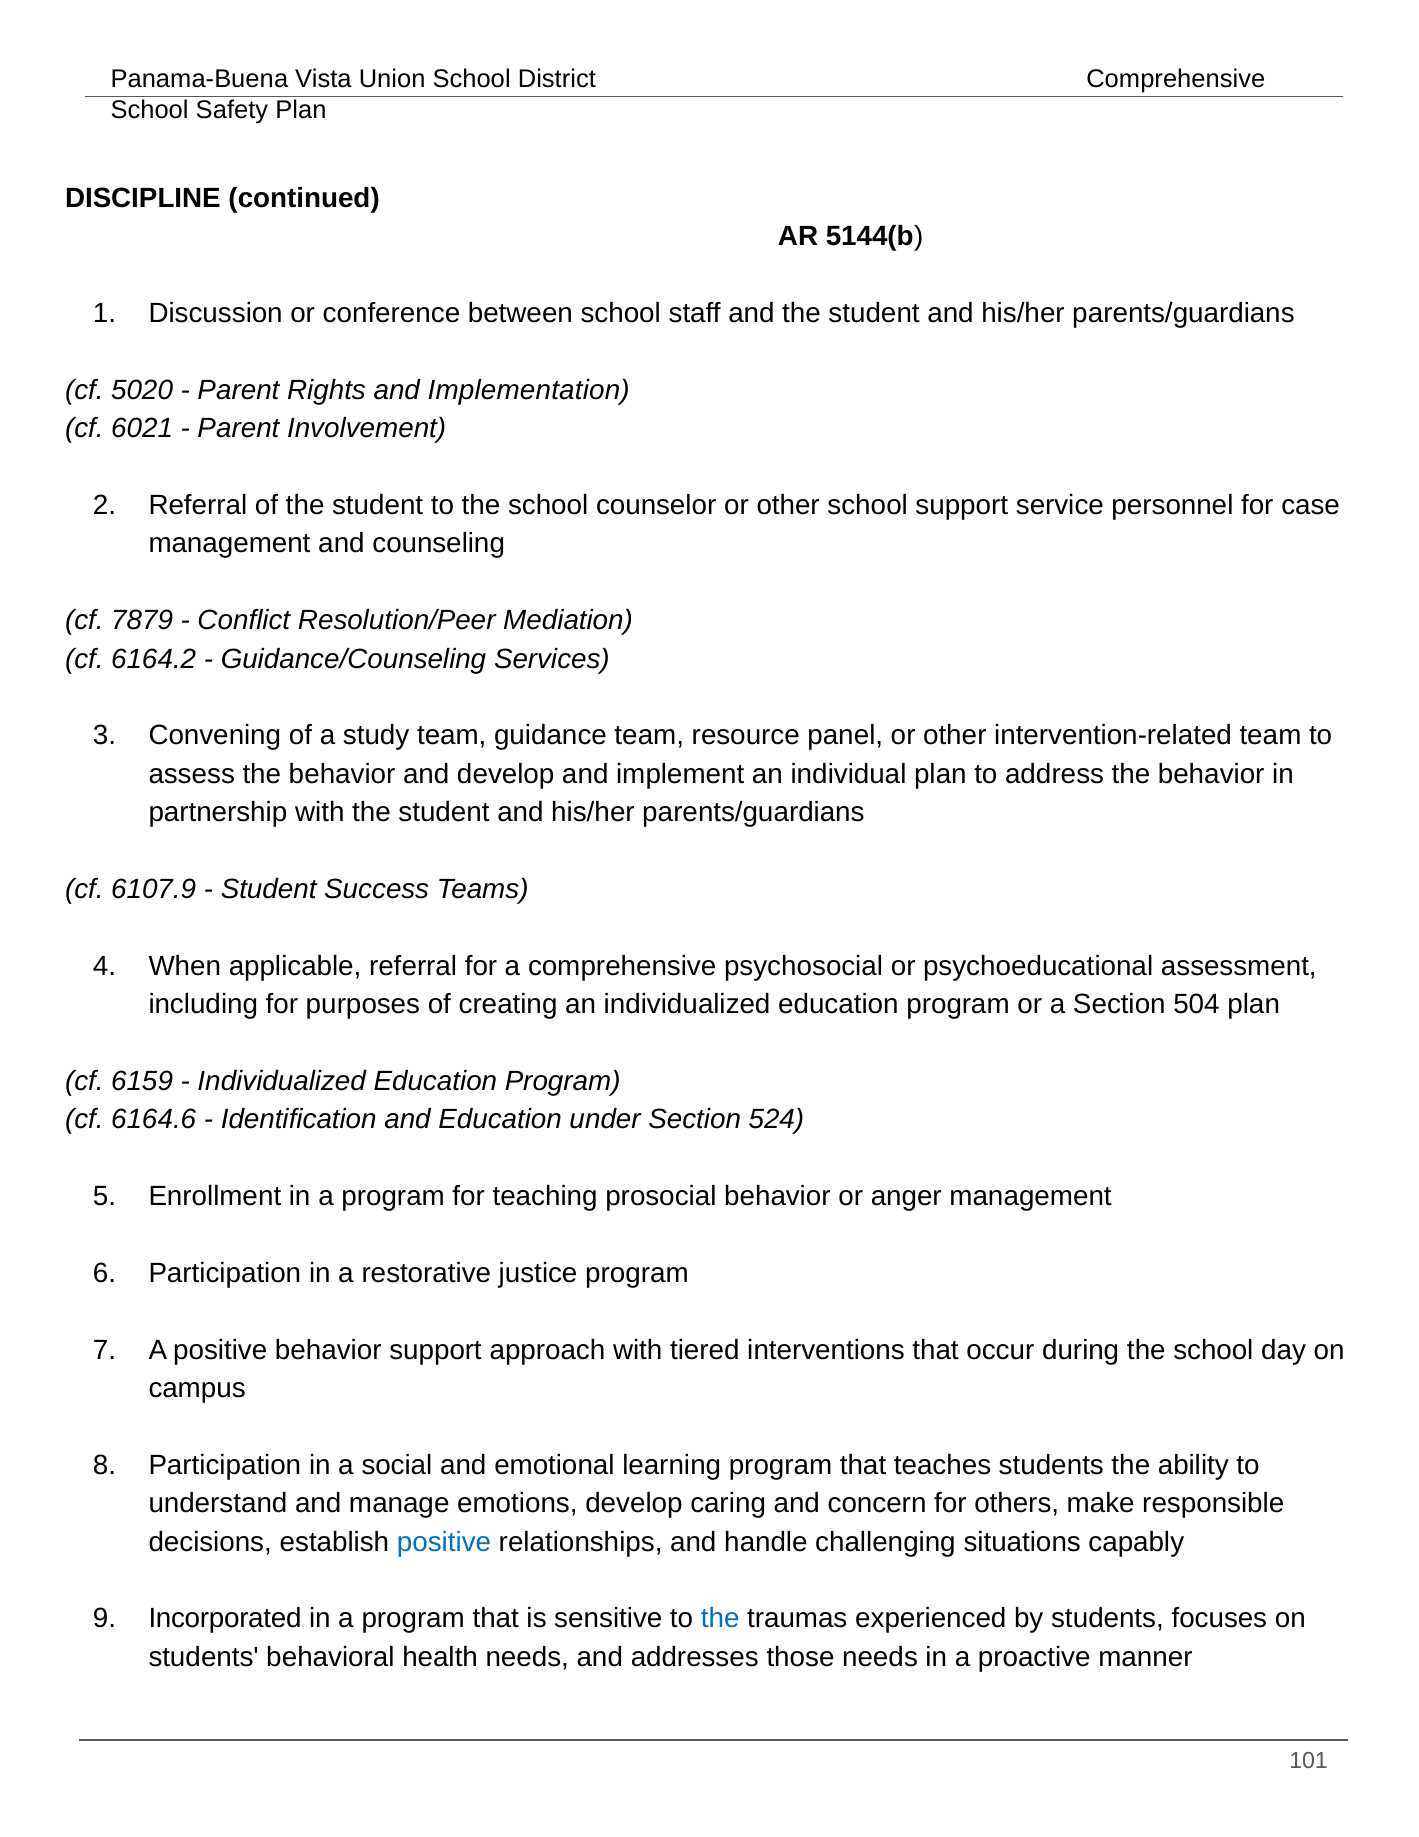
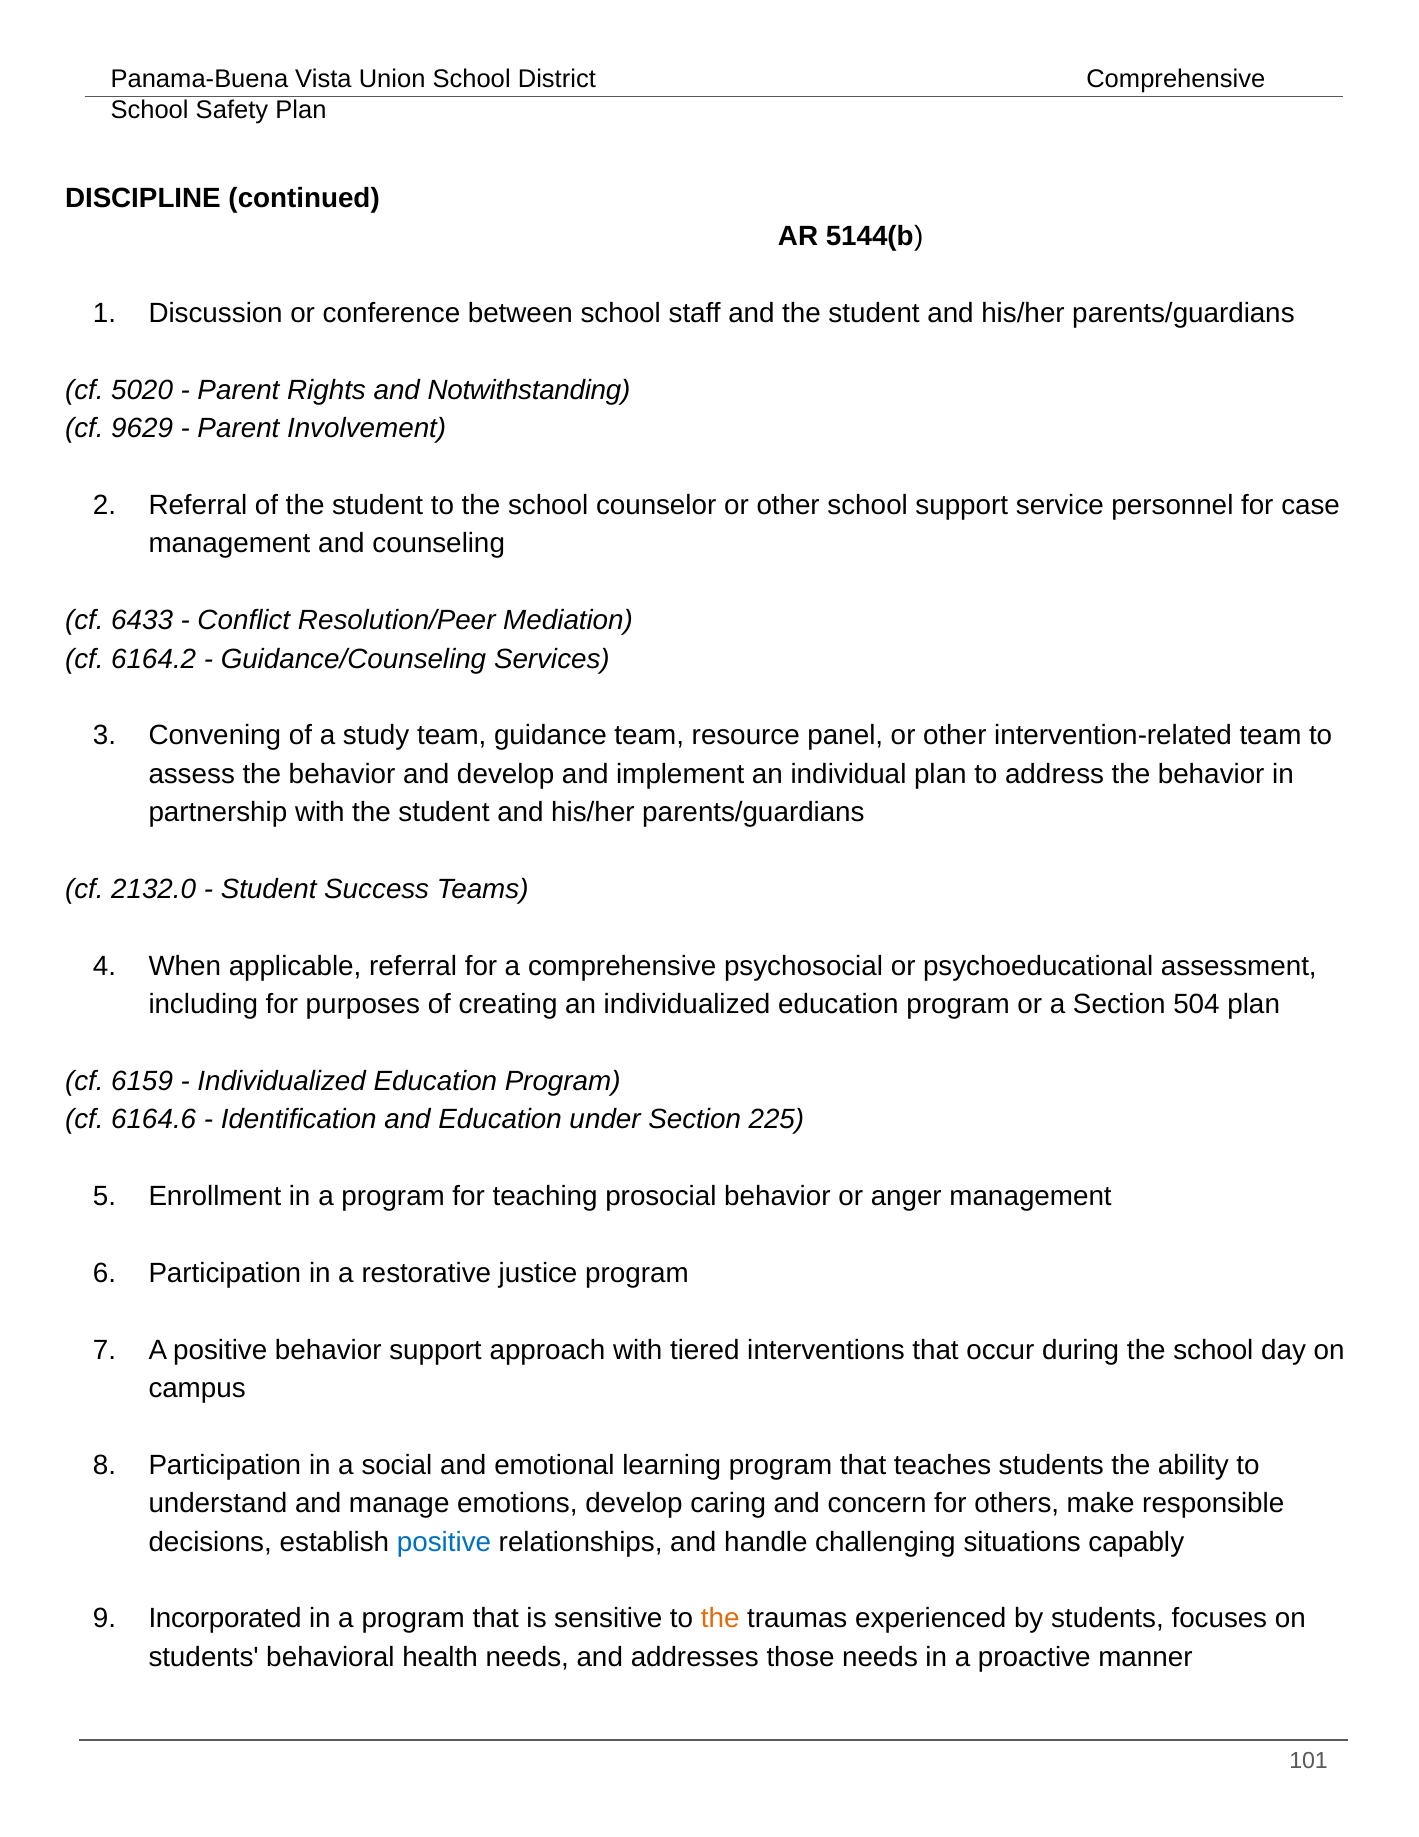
Implementation: Implementation -> Notwithstanding (529, 390)
6021: 6021 -> 9629 (142, 428)
7879: 7879 -> 6433 (142, 620)
6107.9: 6107.9 -> 2132.0 (154, 889)
524: 524 -> 225 (776, 1119)
the colour: blue -> orange (720, 1618)
